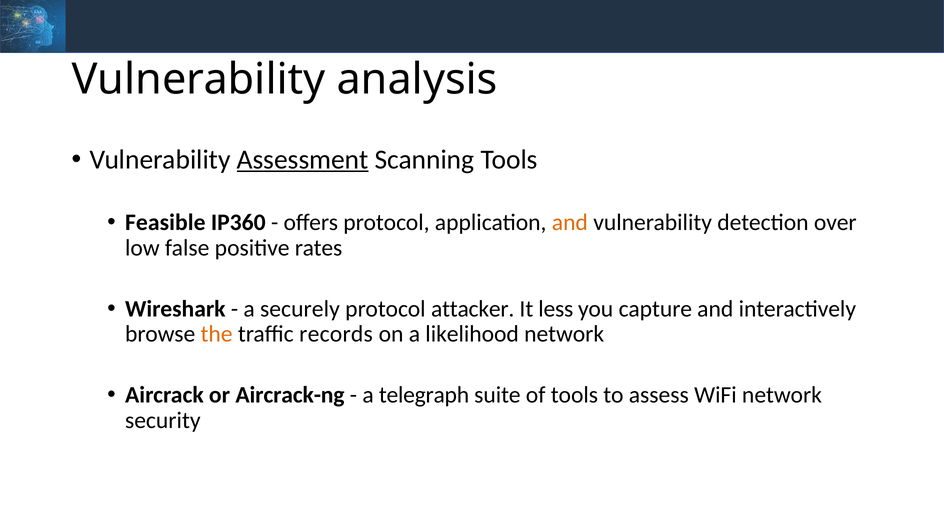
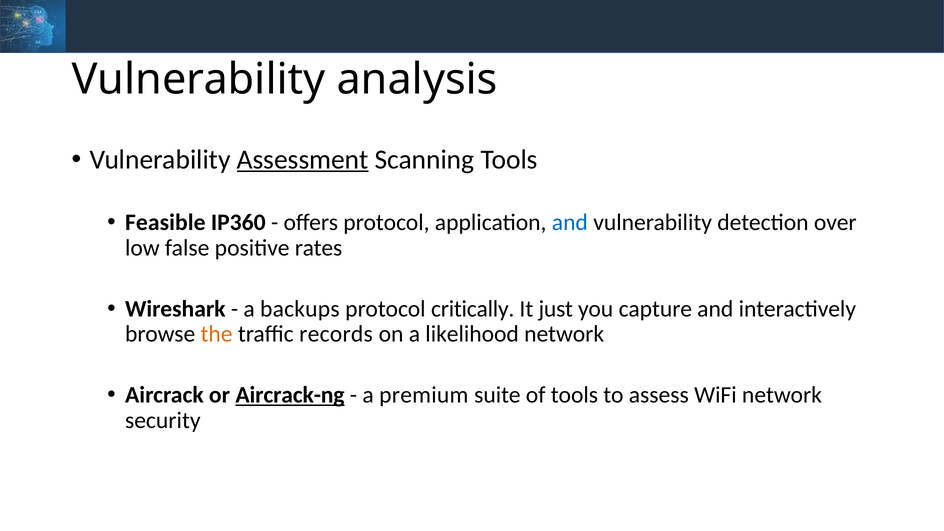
and colour: orange -> blue (570, 222)
securely: securely -> backups (300, 309)
attacker: attacker -> critically (473, 309)
less: less -> just (556, 309)
Aircrack-ng underline: none -> present (290, 395)
telegraph: telegraph -> premium (424, 395)
